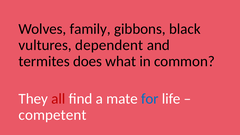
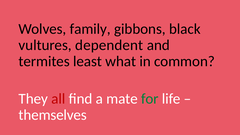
does: does -> least (88, 61)
for colour: blue -> green (150, 99)
competent: competent -> themselves (53, 115)
